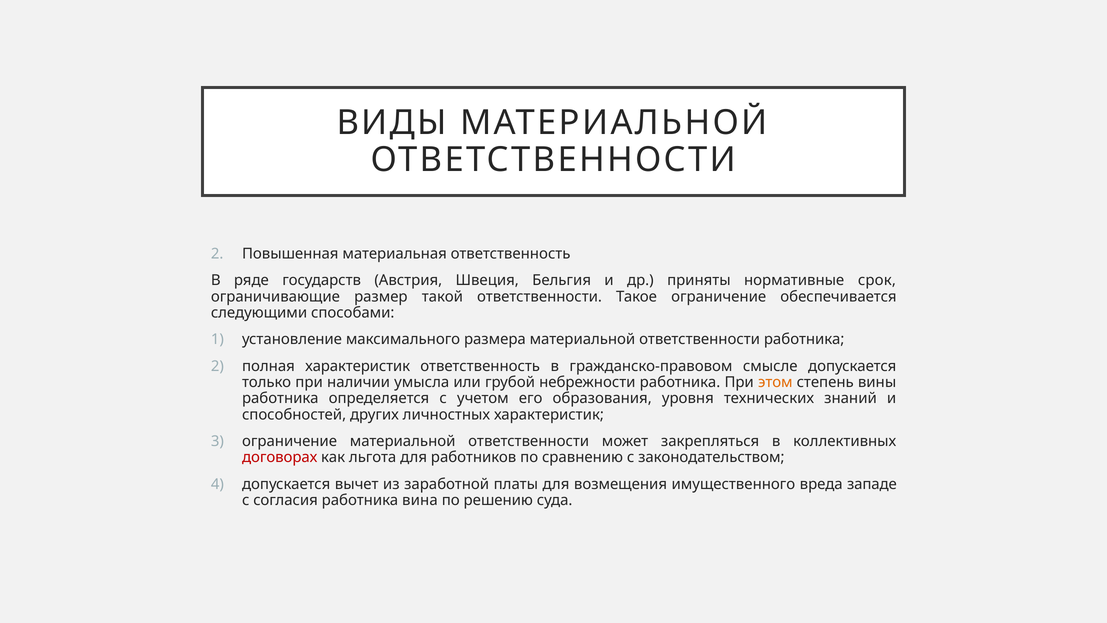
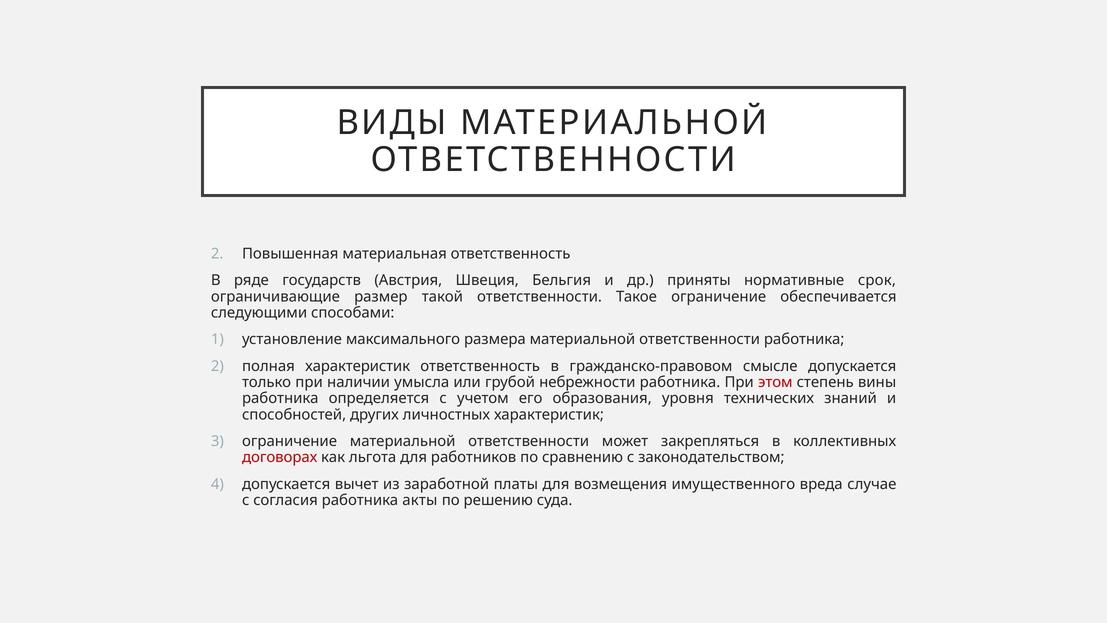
этом colour: orange -> red (775, 382)
западе: западе -> случае (872, 484)
вина: вина -> акты (420, 500)
